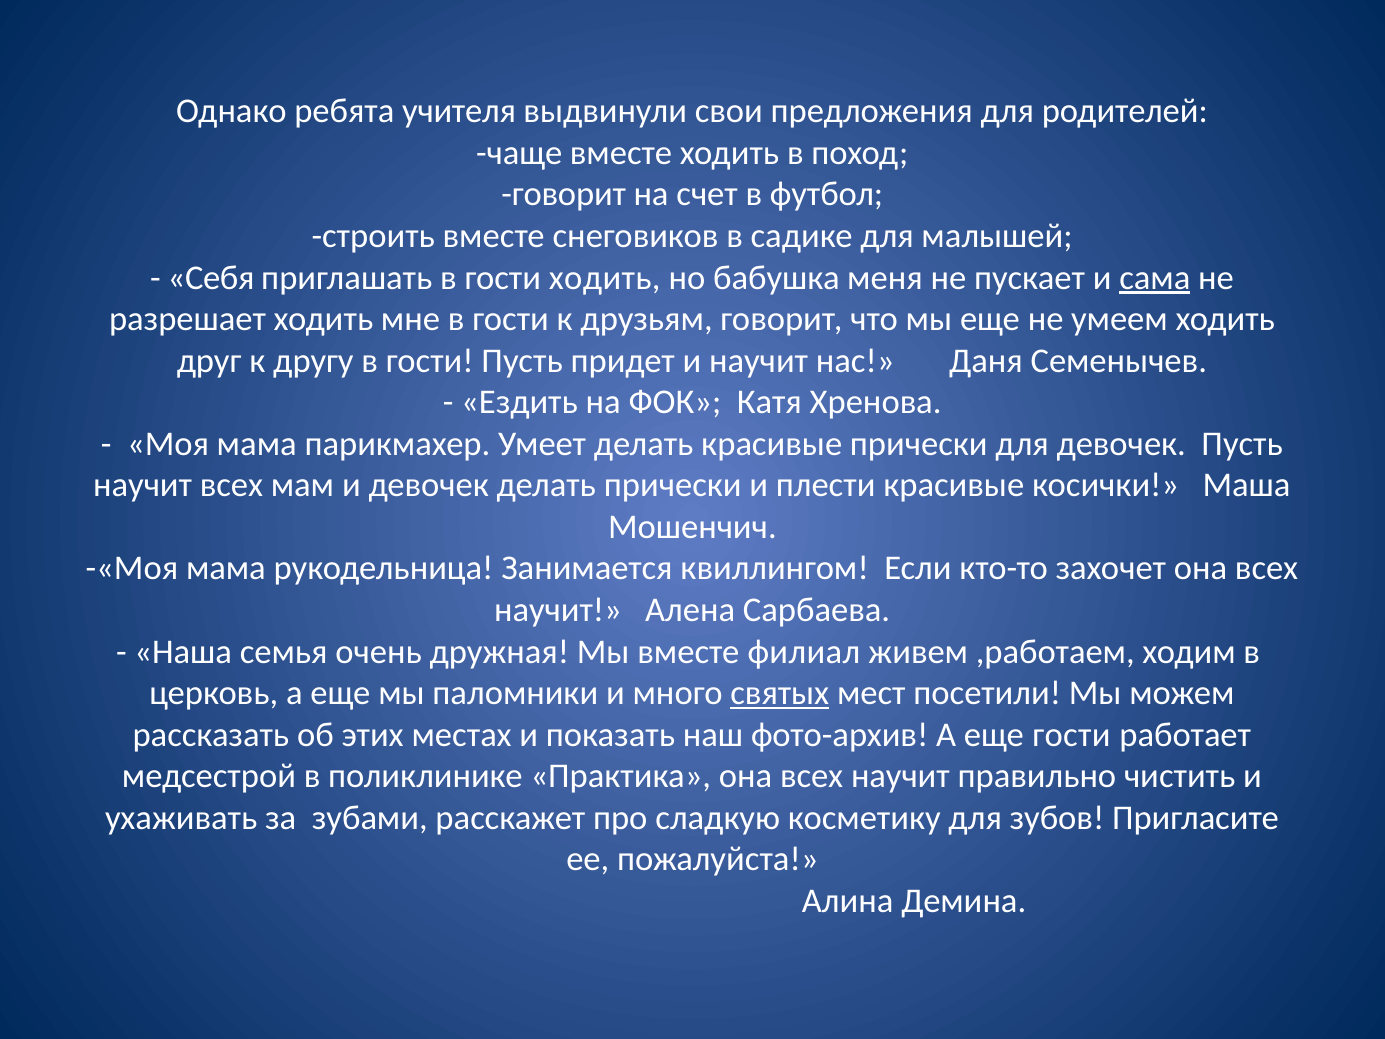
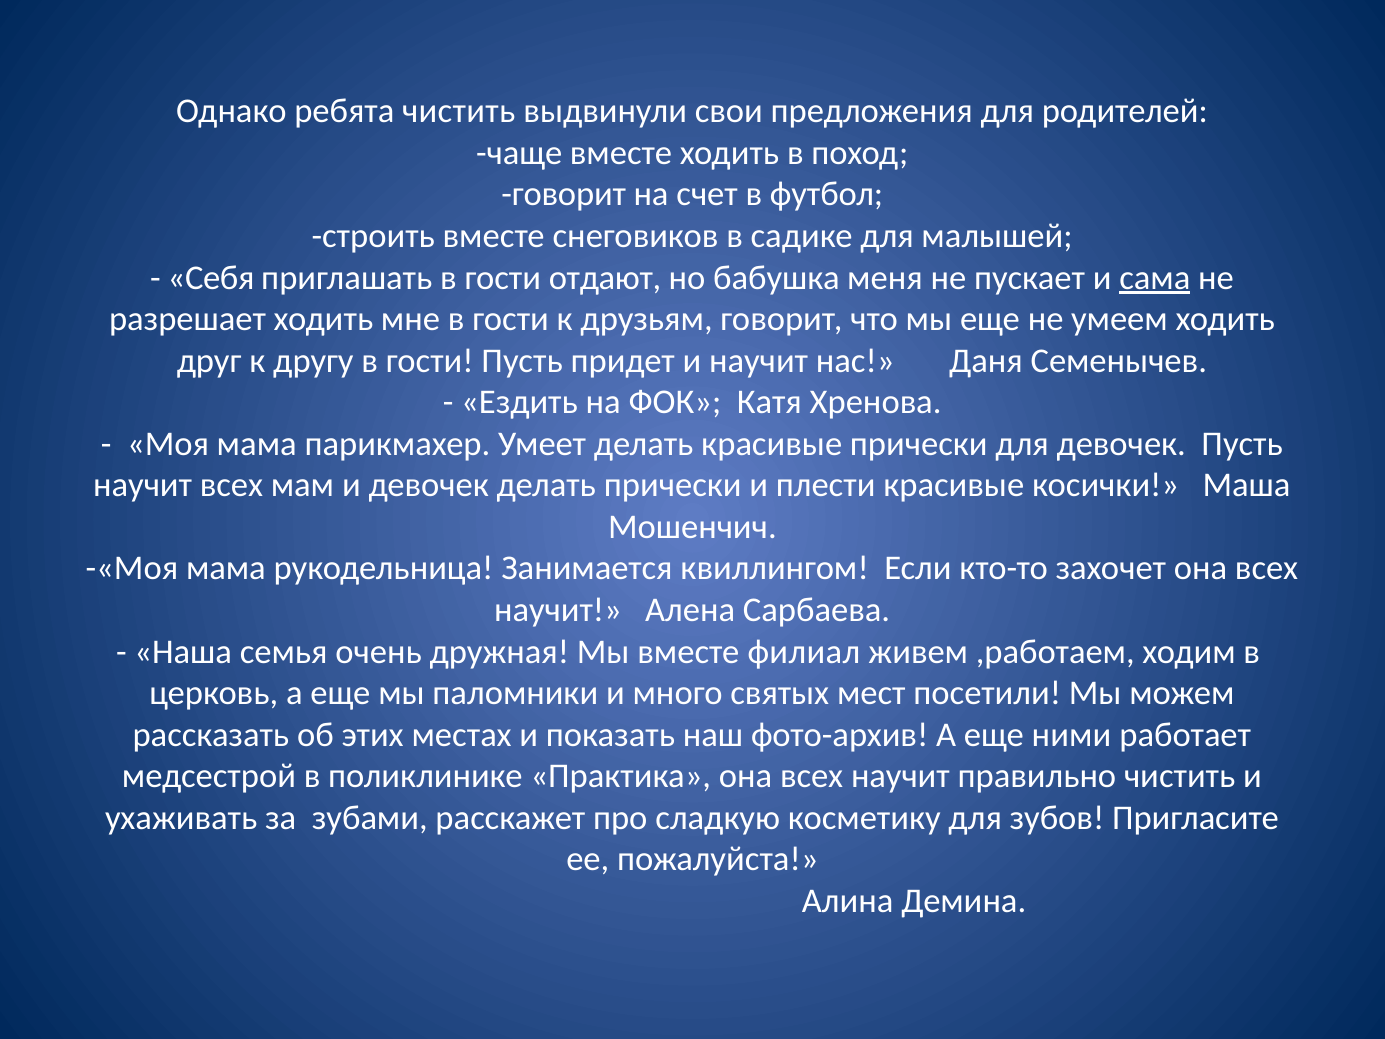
ребята учителя: учителя -> чистить (459, 111)
гости ходить: ходить -> отдают (605, 278)
святых underline: present -> none (780, 693)
еще гости: гости -> ними (1072, 735)
